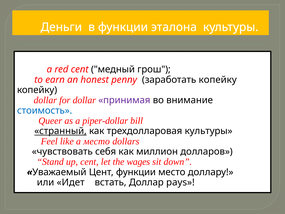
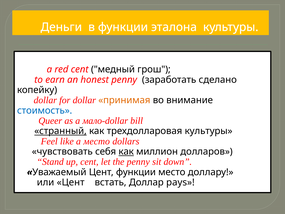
заработать копейку: копейку -> сделано (218, 80)
принимая colour: purple -> orange (124, 100)
piper-dollar: piper-dollar -> мало-dollar (105, 121)
как underline: none -> present (126, 151)
the wages: wages -> penny (138, 162)
или Идет: Идет -> Цент (71, 182)
